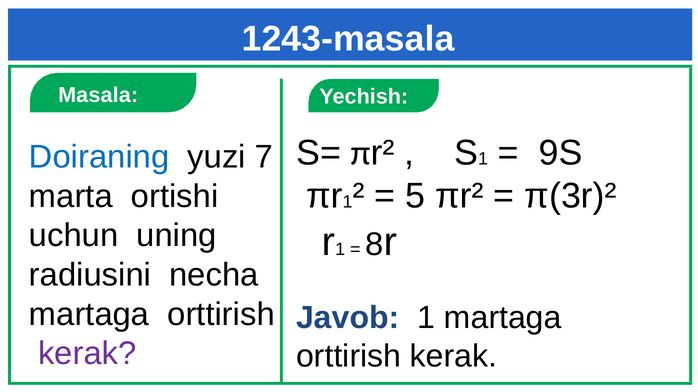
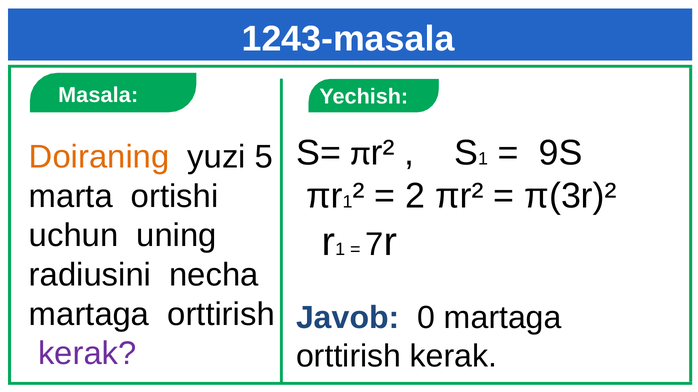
Doiraning colour: blue -> orange (99, 157)
7: 7 -> 5 (264, 157)
5: 5 -> 2 (415, 196)
8: 8 -> 7 (375, 245)
Javob 1: 1 -> 0 (426, 318)
